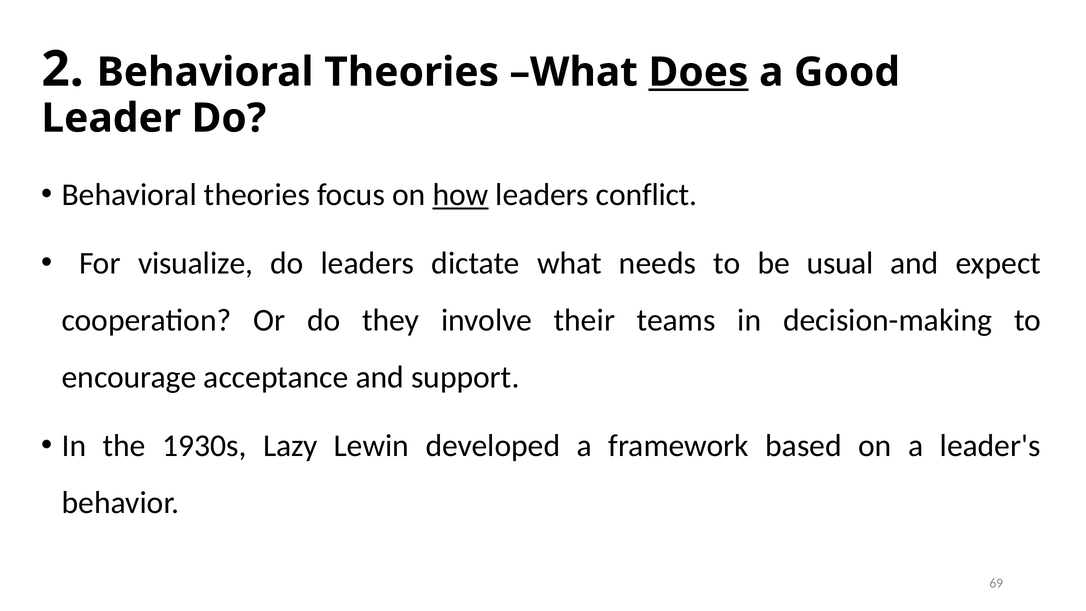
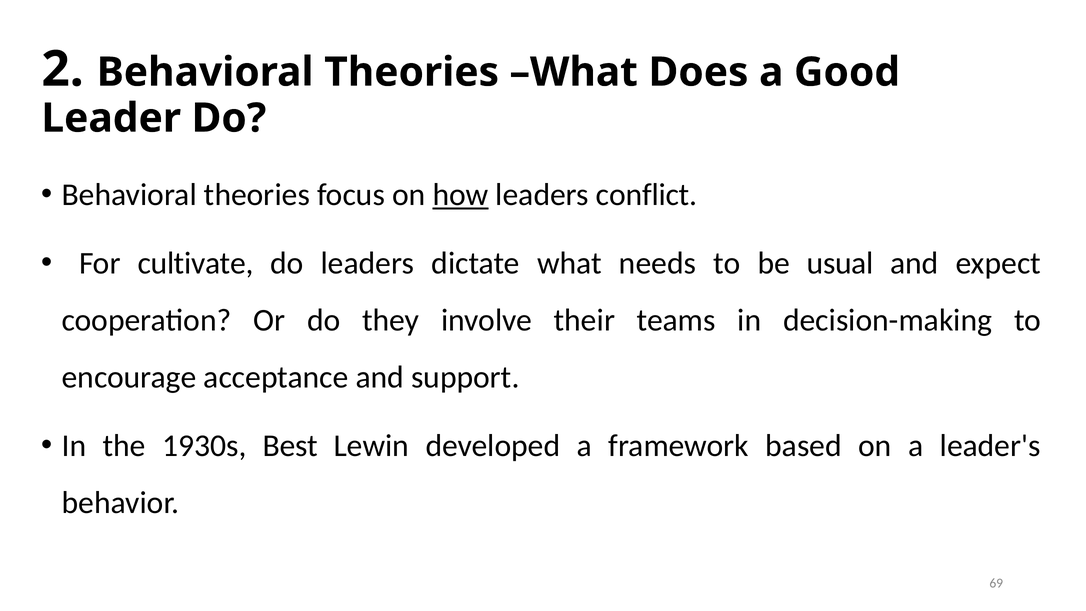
Does underline: present -> none (698, 72)
visualize: visualize -> cultivate (196, 263)
Lazy: Lazy -> Best (290, 446)
